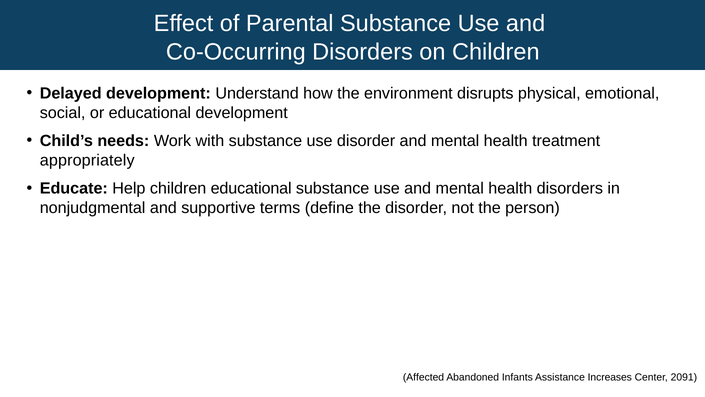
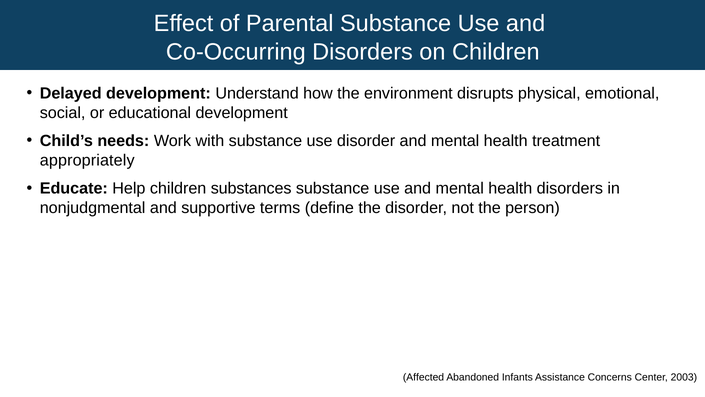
children educational: educational -> substances (251, 188)
Increases: Increases -> Concerns (610, 377)
2091: 2091 -> 2003 (684, 377)
